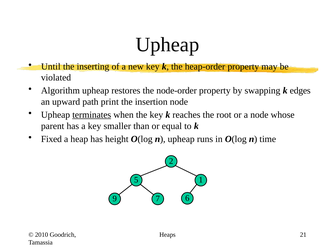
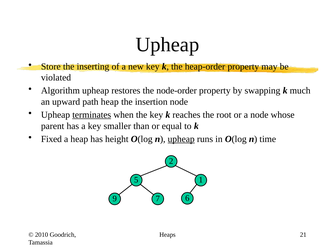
Until: Until -> Store (51, 67)
edges: edges -> much (300, 91)
path print: print -> heap (110, 102)
upheap underline: none -> present (181, 139)
